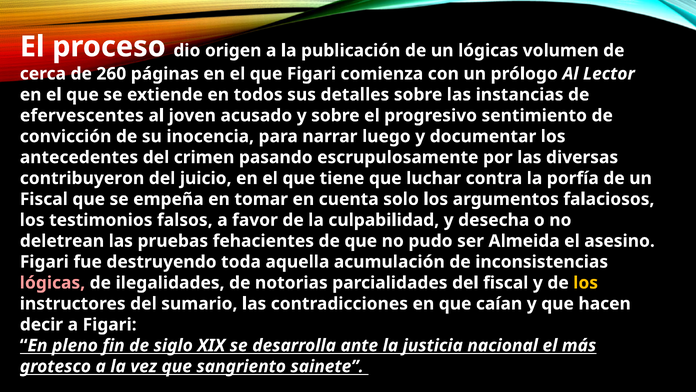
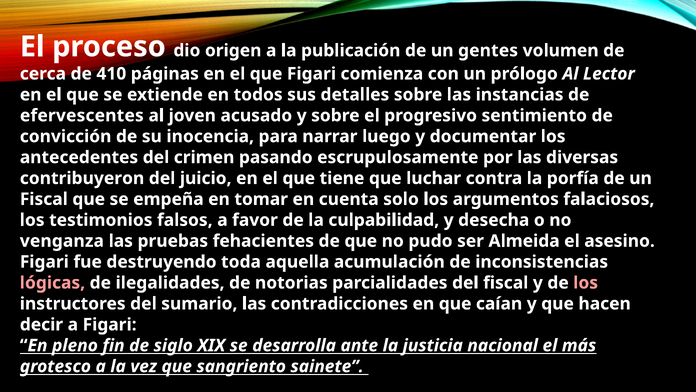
un lógicas: lógicas -> gentes (488, 50)
260: 260 -> 410 (111, 74)
deletrean: deletrean -> venganza (62, 241)
los colour: yellow -> pink (586, 282)
